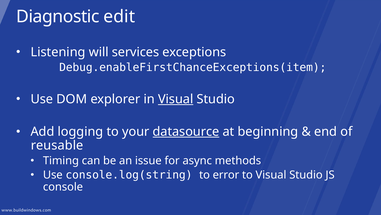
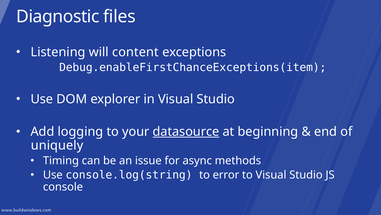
edit: edit -> files (119, 16)
services: services -> content (135, 52)
Visual underline: present -> none (176, 99)
reusable: reusable -> uniquely (57, 145)
